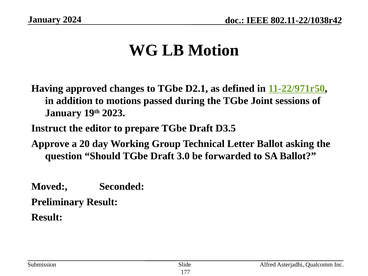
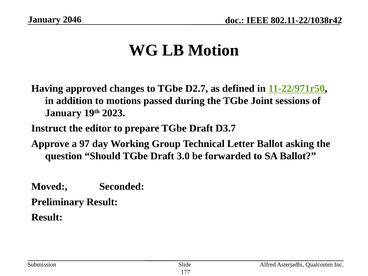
2024: 2024 -> 2046 (72, 20)
D2.1: D2.1 -> D2.7 (197, 88)
D3.5: D3.5 -> D3.7 (226, 128)
20: 20 -> 97 (85, 144)
